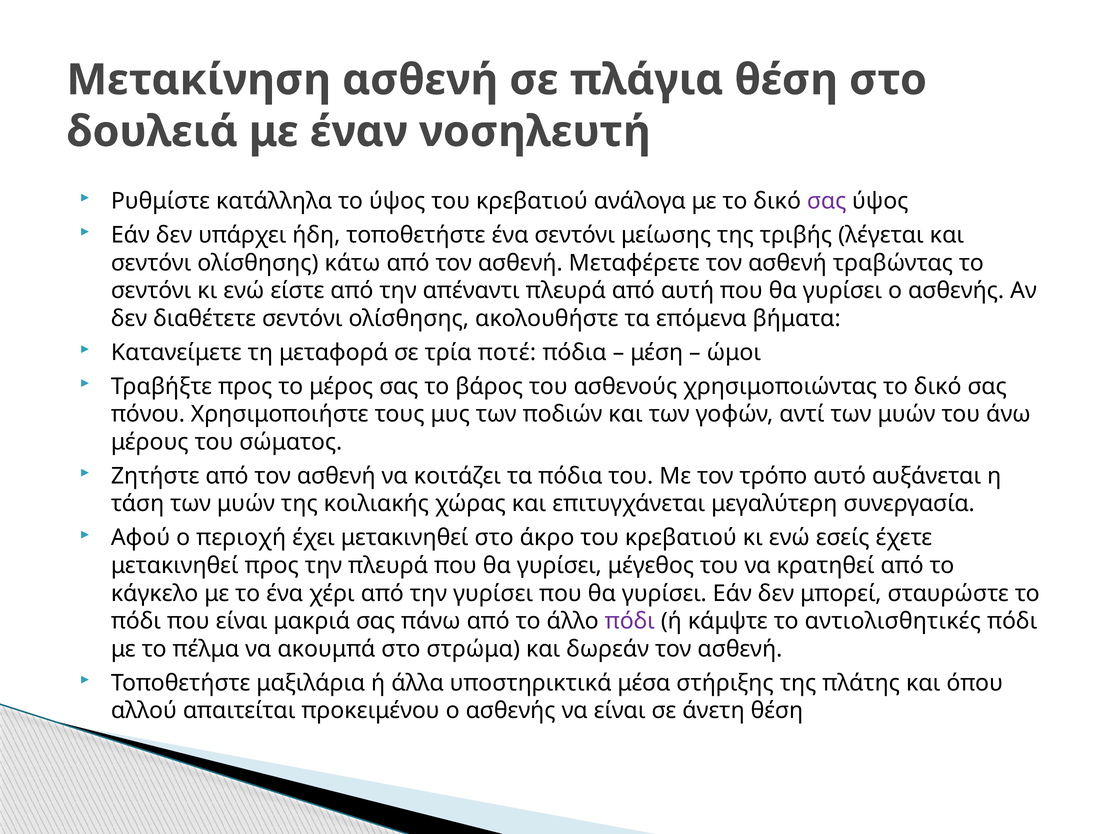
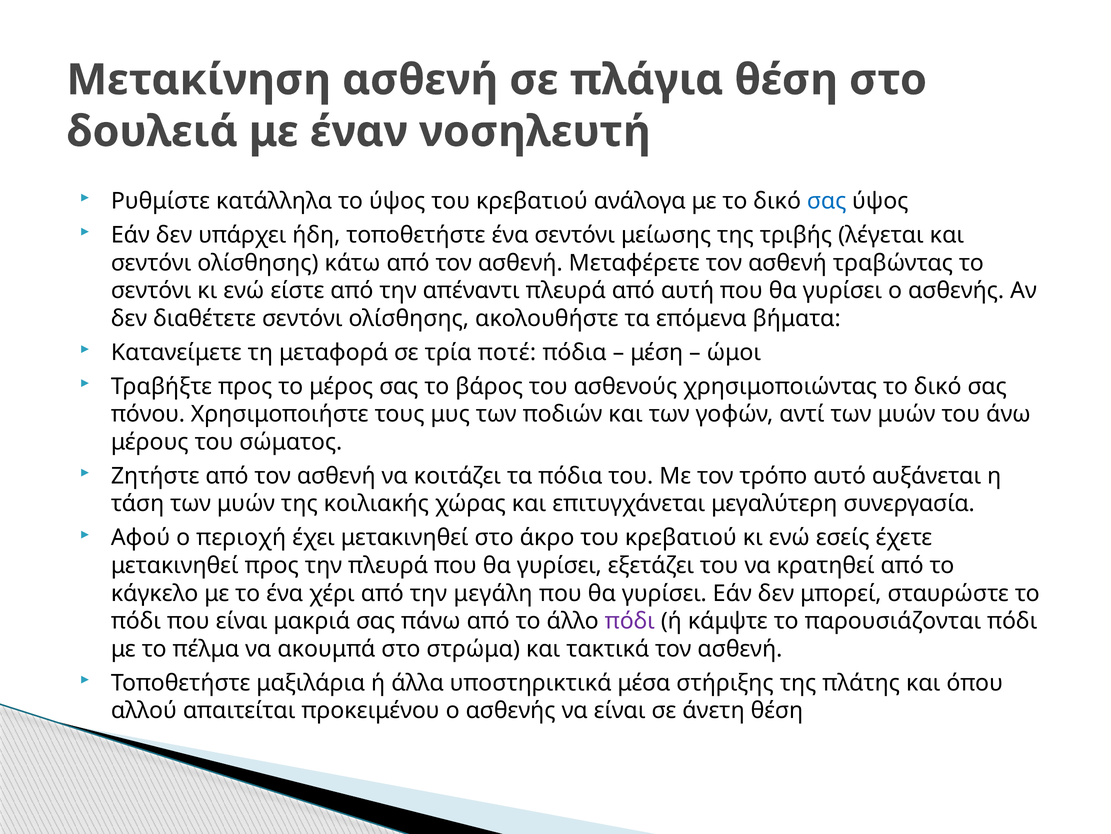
σας colour: purple -> blue (827, 201)
μέγεθος: μέγεθος -> εξετάζει (651, 565)
την γυρίσει: γυρίσει -> μεγάλη (493, 593)
αντιολισθητικές: αντιολισθητικές -> παρουσιάζονται (893, 621)
δωρεάν: δωρεάν -> τακτικά (608, 648)
